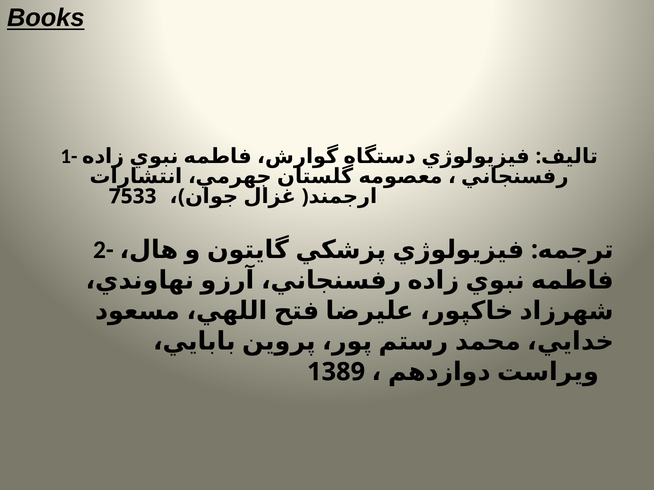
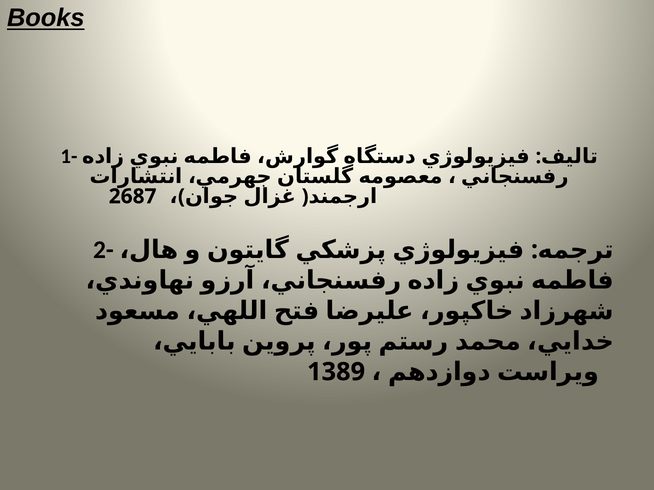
7533: 7533 -> 2687 (133, 197)
